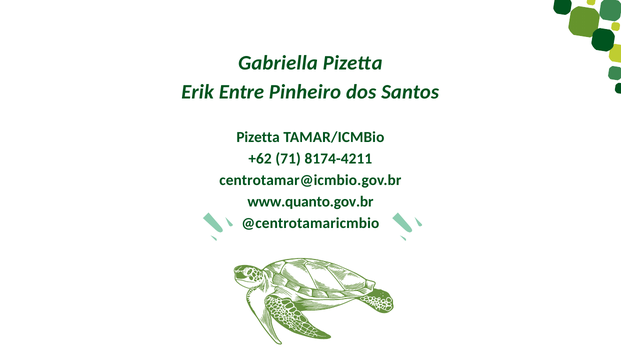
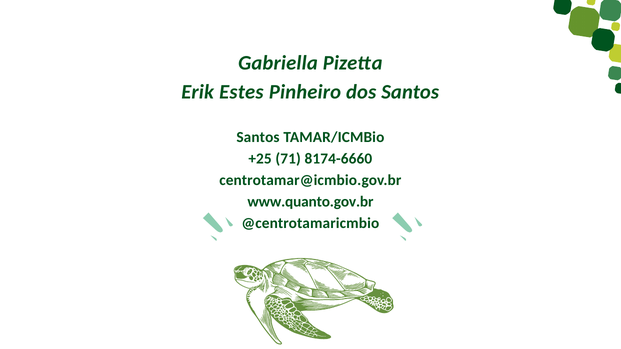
Entre: Entre -> Estes (241, 92)
Pizetta: Pizetta -> Santos (258, 137)
+62: +62 -> +25 (260, 159)
8174-4211: 8174-4211 -> 8174-6660 (338, 159)
